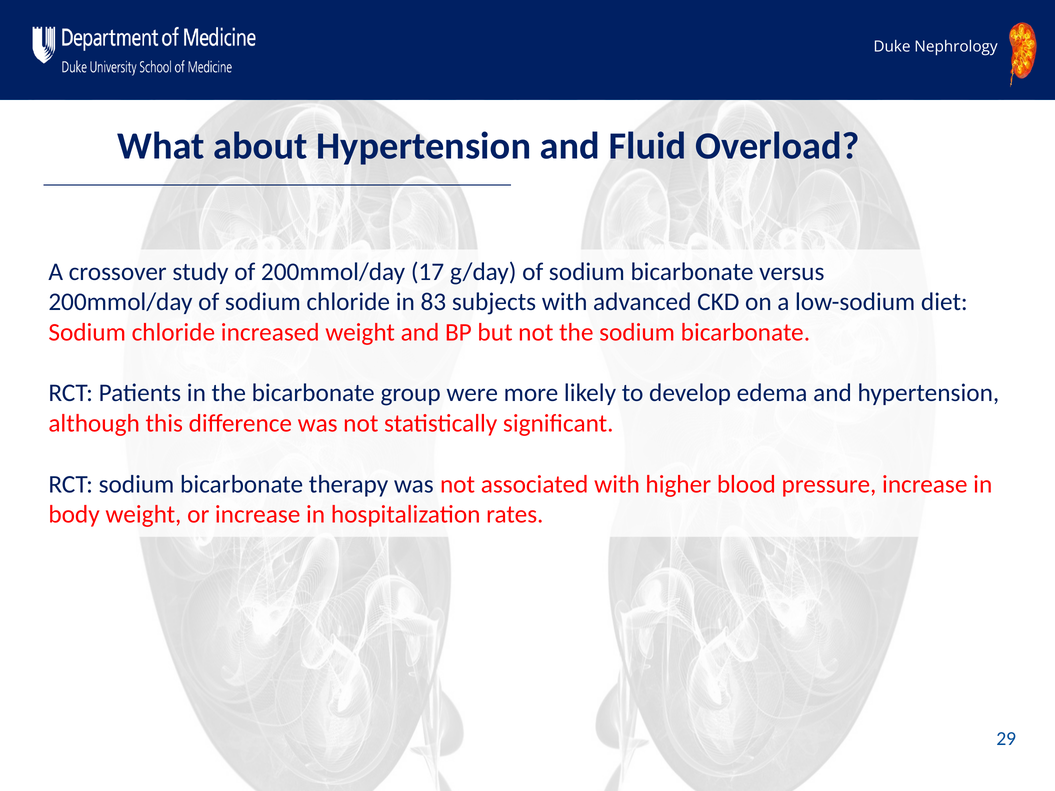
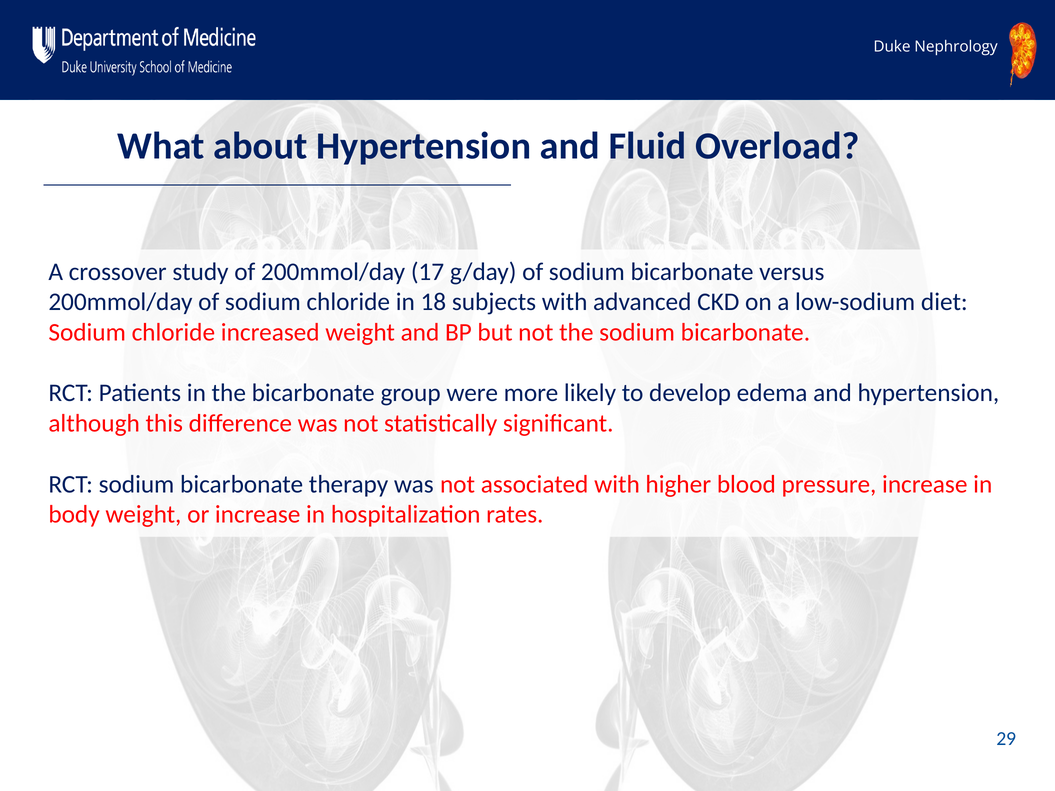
83: 83 -> 18 (433, 302)
